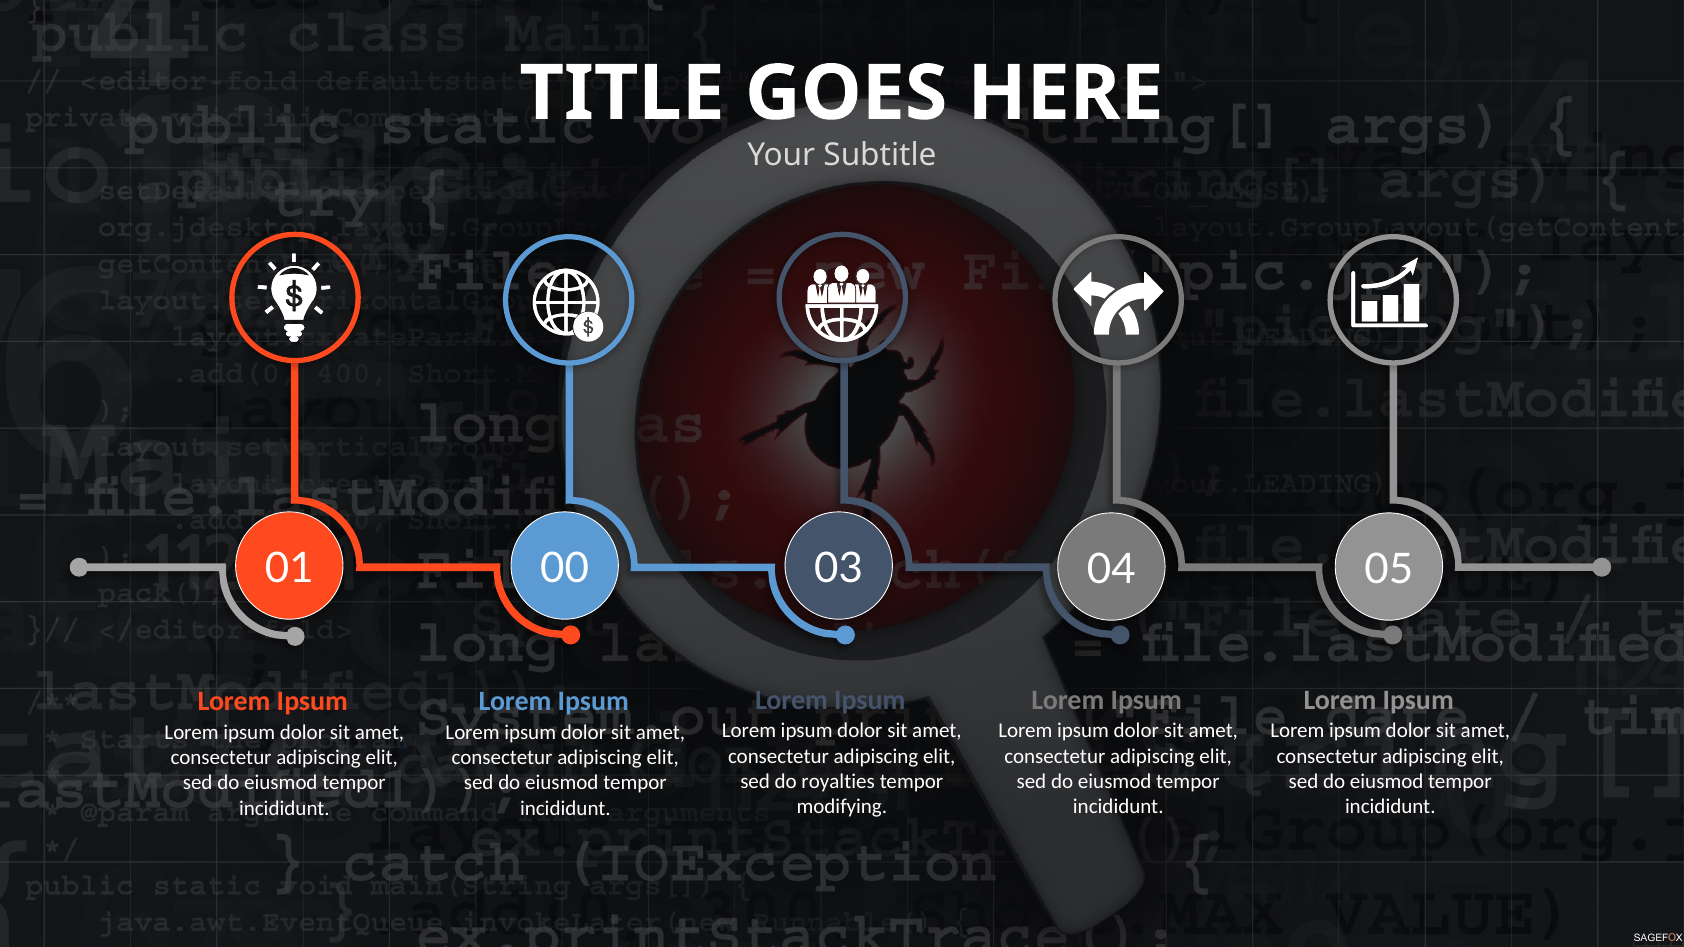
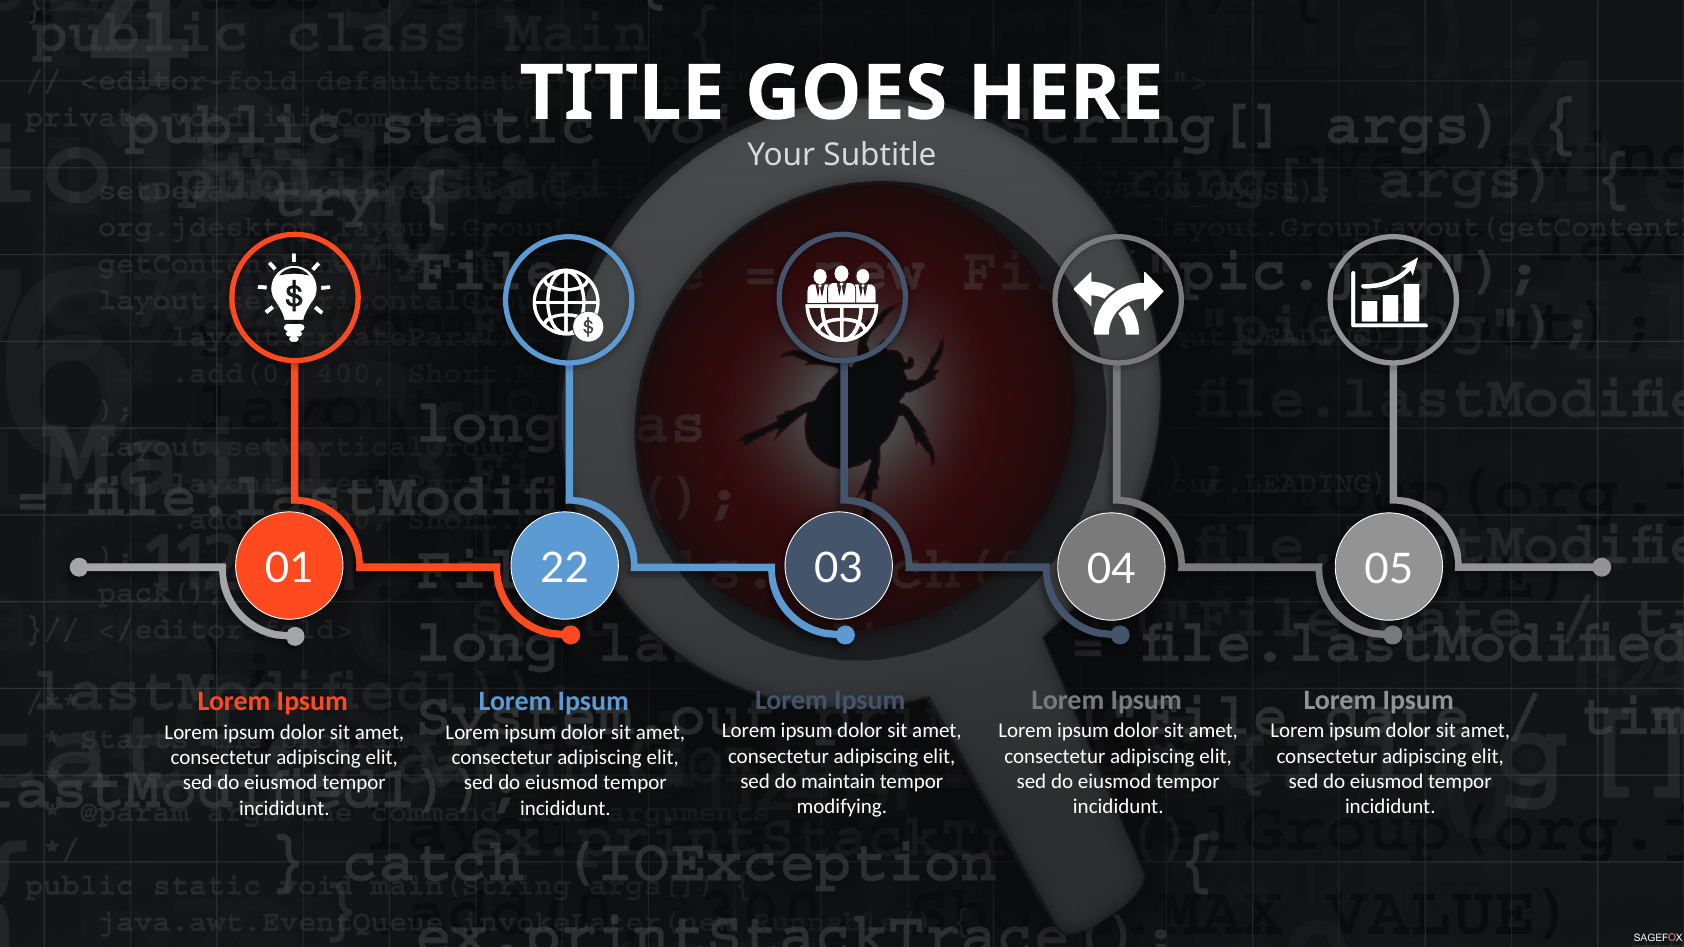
00: 00 -> 22 (565, 569)
royalties: royalties -> maintain (838, 782)
